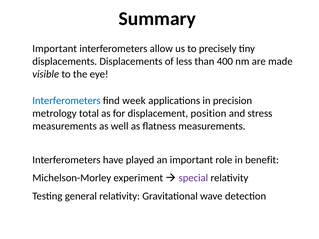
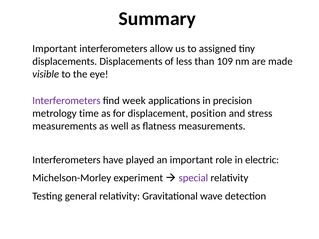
precisely: precisely -> assigned (218, 49)
400: 400 -> 109 (225, 61)
Interferometers colour: blue -> purple (66, 101)
total: total -> time (89, 113)
benefit: benefit -> electric (262, 160)
